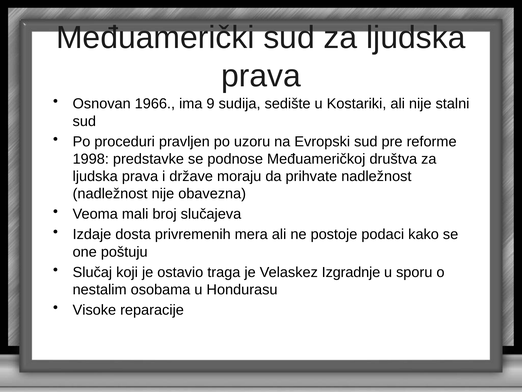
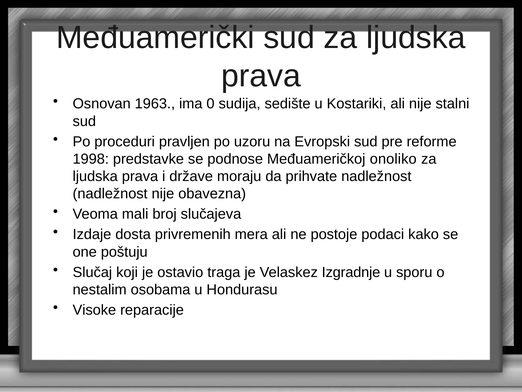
1966: 1966 -> 1963 (155, 104)
9: 9 -> 0 (211, 104)
društva: društva -> onoliko (393, 159)
